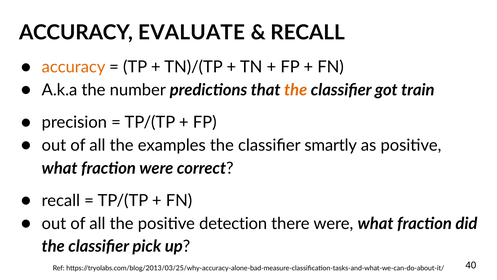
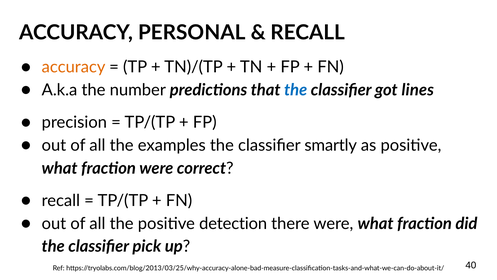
EVALUATE: EVALUATE -> PERSONAL (192, 33)
the colour: orange -> blue (296, 90)
train: train -> lines (418, 90)
